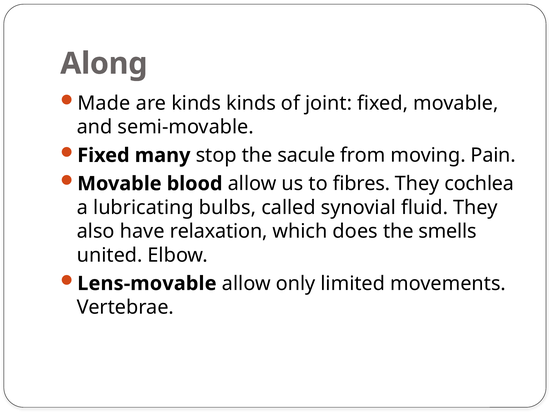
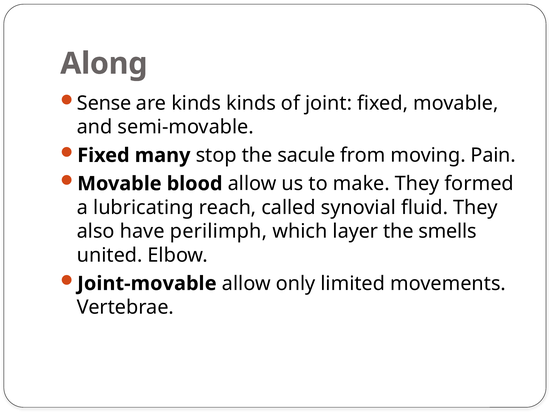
Made: Made -> Sense (104, 103)
fibres: fibres -> make (361, 183)
cochlea: cochlea -> formed (479, 183)
bulbs: bulbs -> reach (228, 207)
relaxation: relaxation -> perilimph (219, 231)
does: does -> layer (355, 231)
Lens-movable: Lens-movable -> Joint-movable (147, 283)
